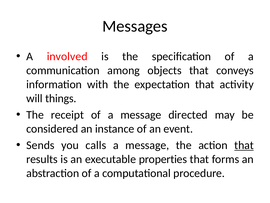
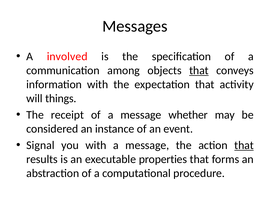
that underline: none -> present (199, 70)
directed: directed -> whether (188, 115)
Sends: Sends -> Signal (40, 145)
you calls: calls -> with (96, 145)
